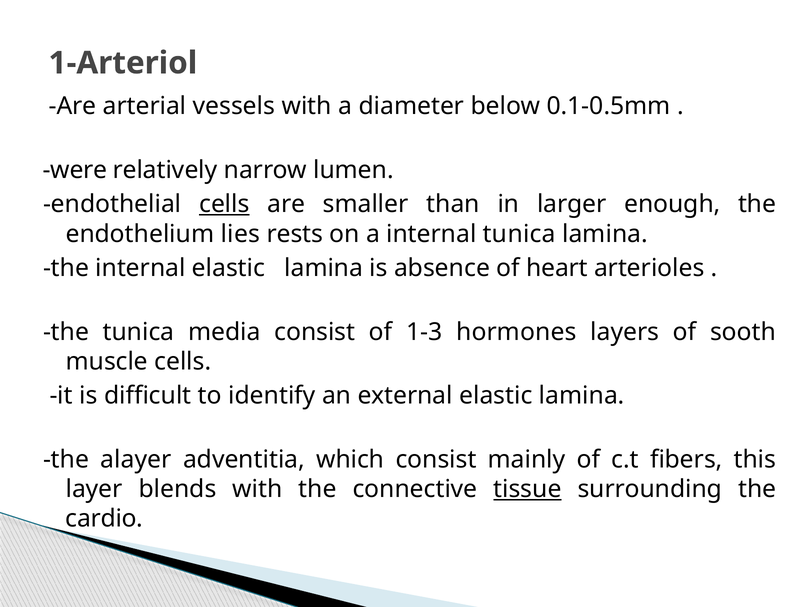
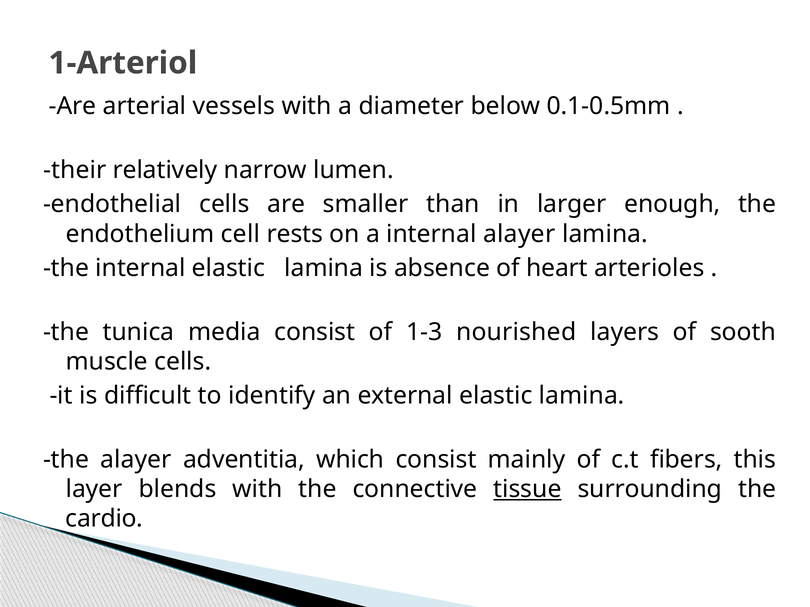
were: were -> their (75, 170)
cells underline: present -> none (224, 204)
lies: lies -> cell (240, 234)
internal tunica: tunica -> alayer (519, 234)
hormones: hormones -> nourished (516, 332)
